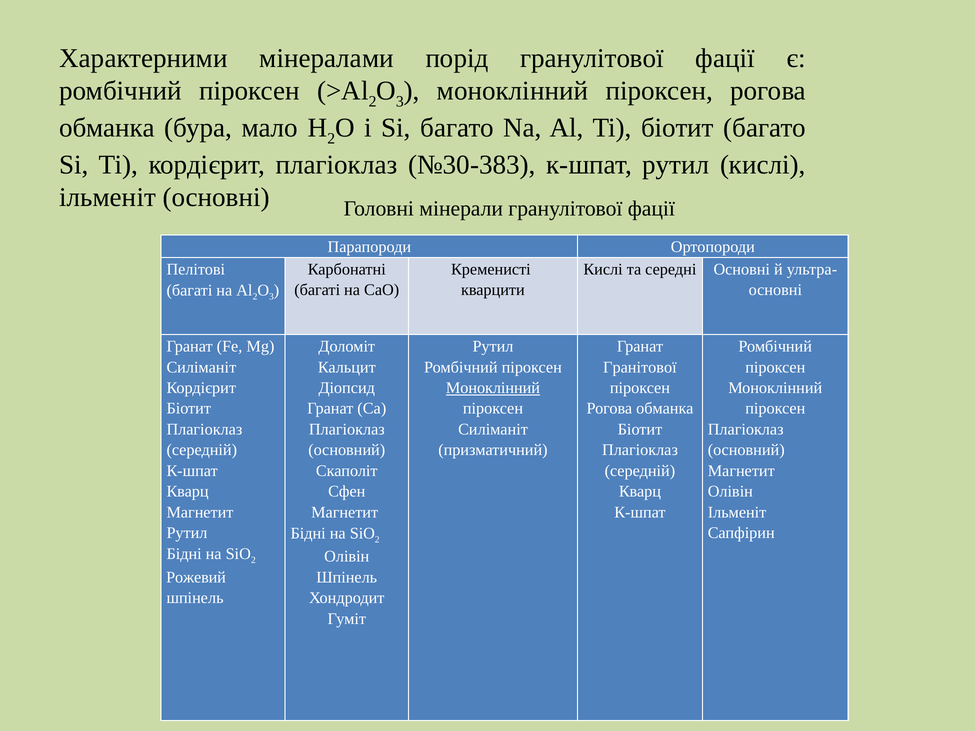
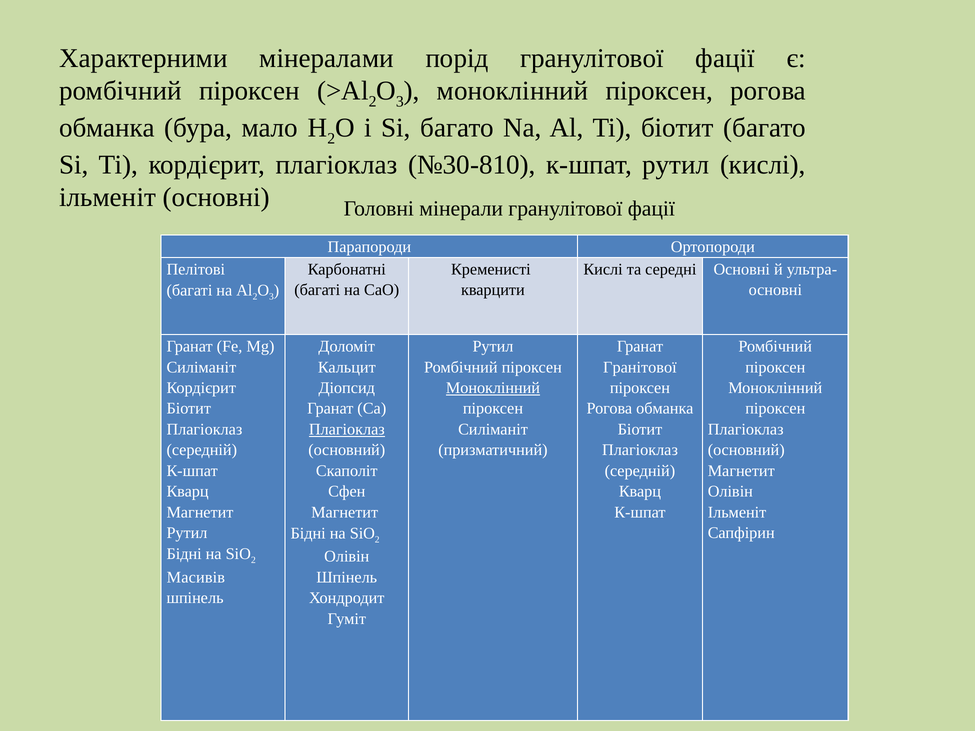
№30-383: №30-383 -> №30-810 (472, 165)
Плагіоклаз underline: none -> present (347, 429)
Рожевий: Рожевий -> Масивів (196, 577)
